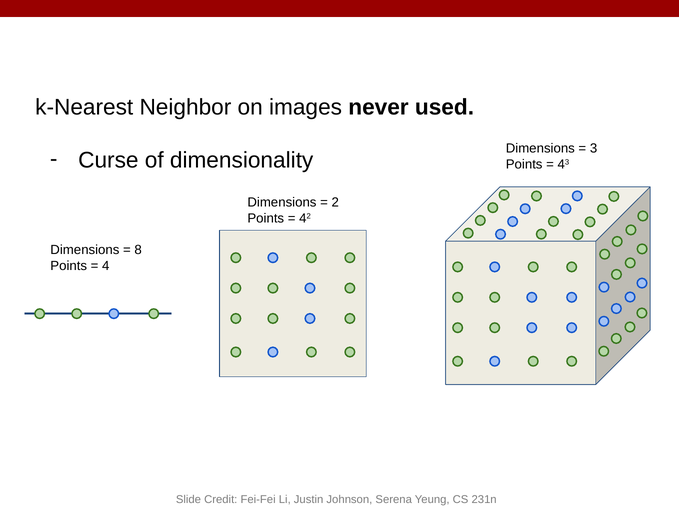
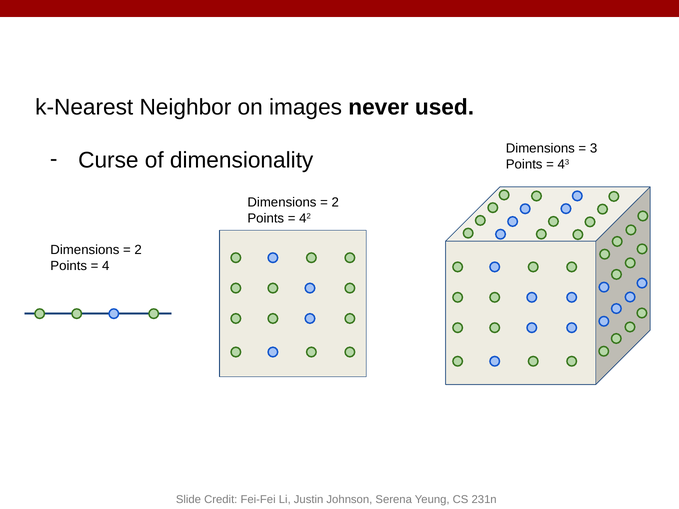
8: 8 -> 2 (138, 250)
